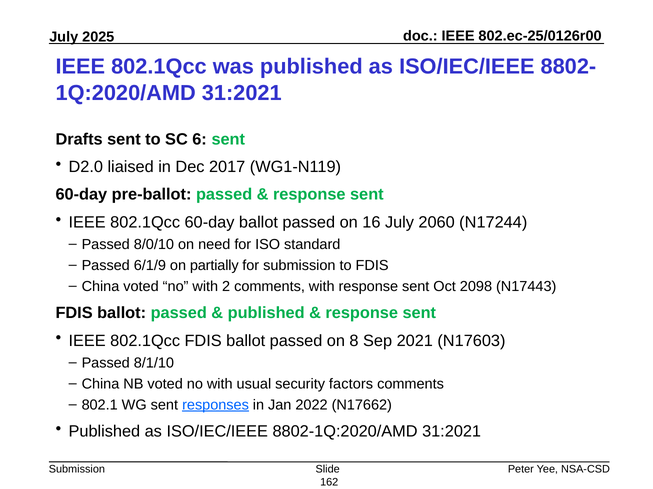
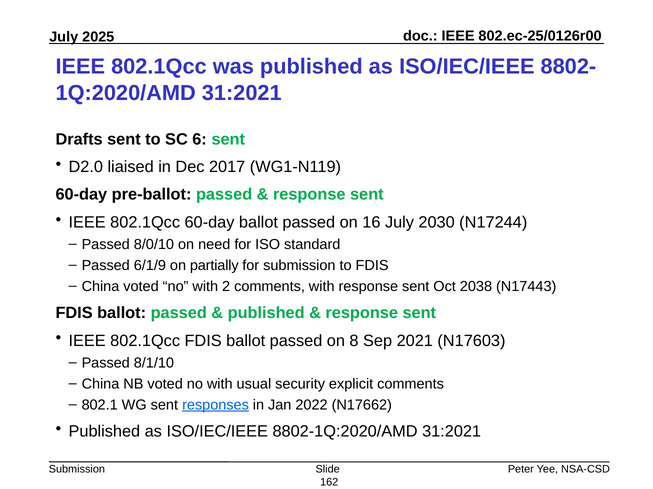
2060: 2060 -> 2030 (437, 223)
2098: 2098 -> 2038 (476, 287)
factors: factors -> explicit (351, 384)
